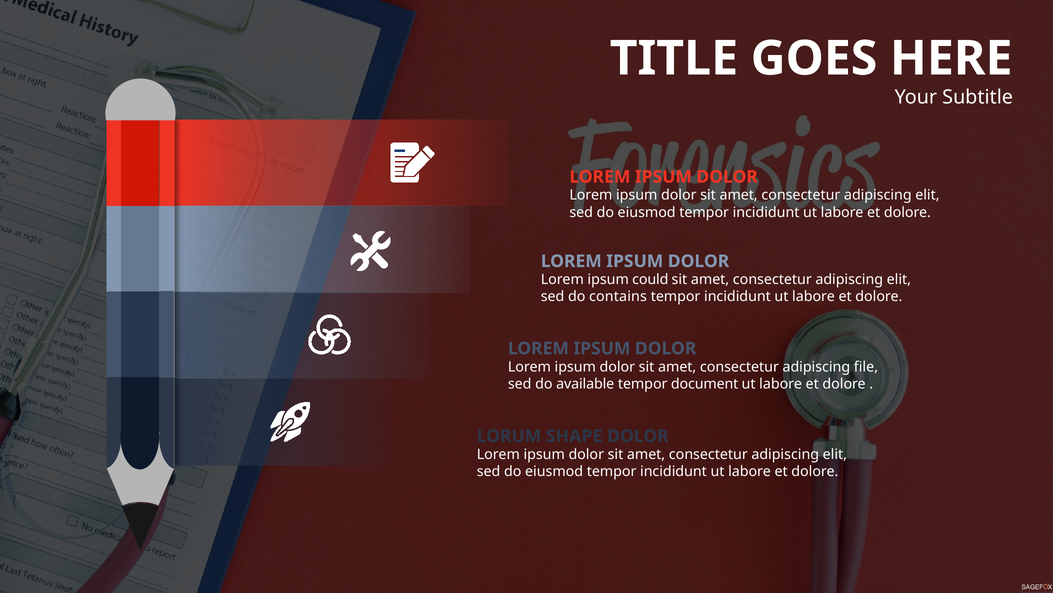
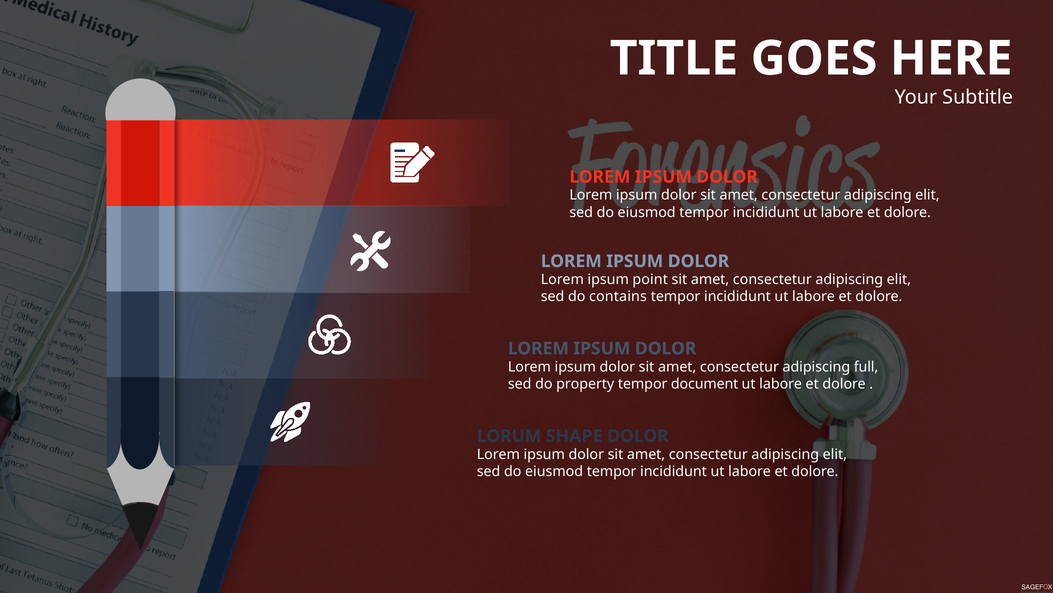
could: could -> point (650, 279)
file: file -> full (866, 366)
available: available -> property (585, 384)
